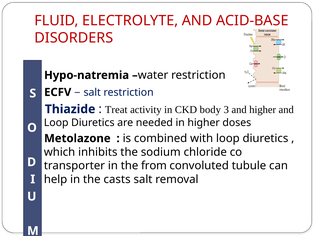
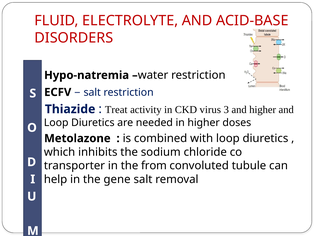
body: body -> virus (210, 109)
casts: casts -> gene (117, 179)
